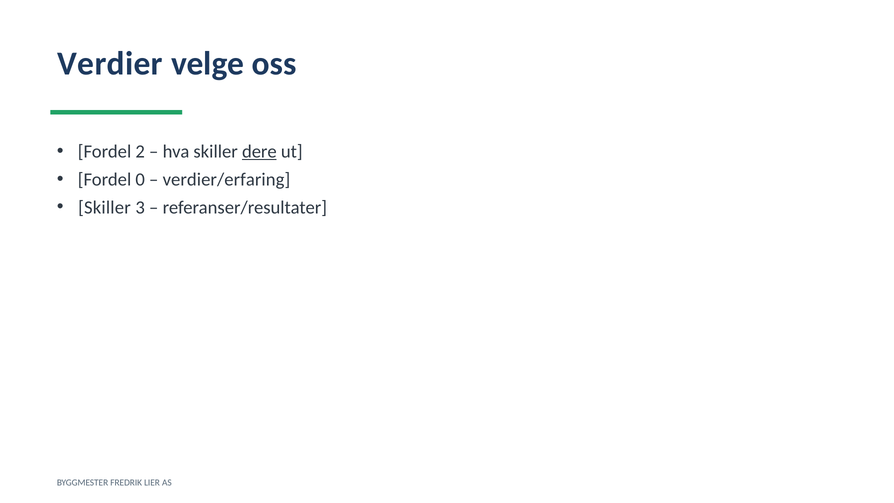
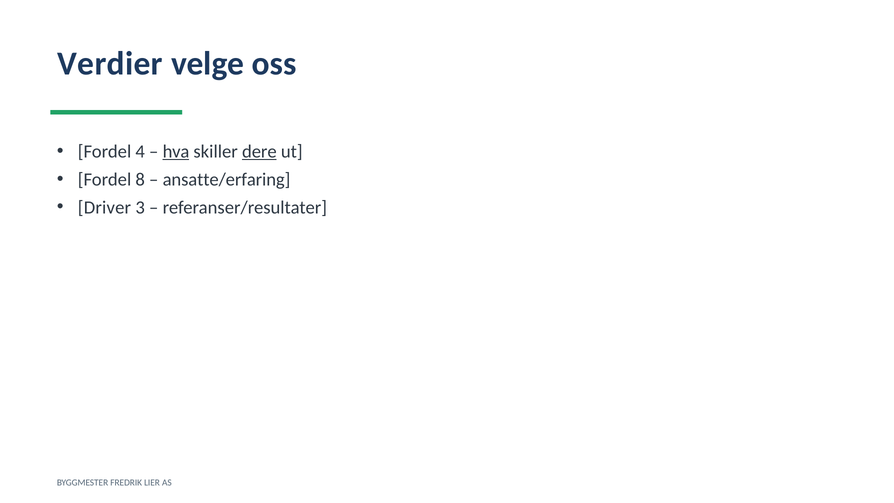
2: 2 -> 4 (140, 151)
hva underline: none -> present (176, 151)
0: 0 -> 8 (140, 179)
verdier/erfaring: verdier/erfaring -> ansatte/erfaring (226, 179)
Skiller: Skiller -> Driver (104, 207)
